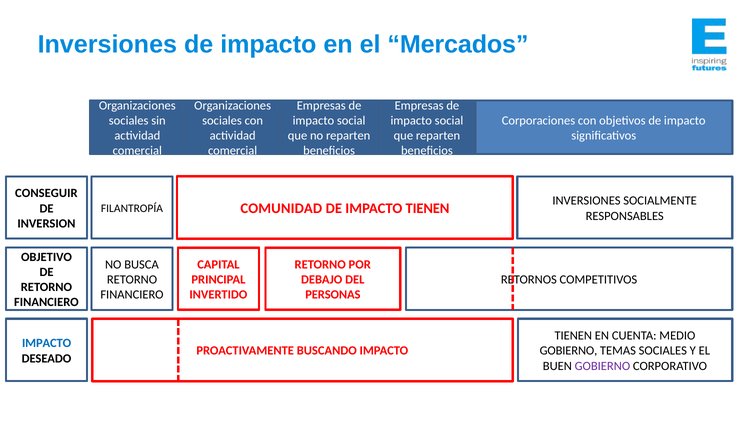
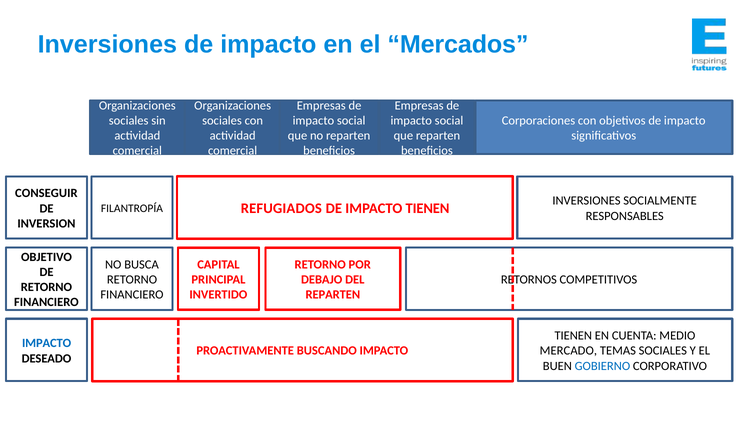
COMUNIDAD: COMUNIDAD -> REFUGIADOS (281, 208)
PERSONAS: PERSONAS -> REPARTEN (333, 294)
GOBIERNO: GOBIERNO -> MERCADO (568, 350)
GOBIERNO colour: purple -> blue (602, 366)
